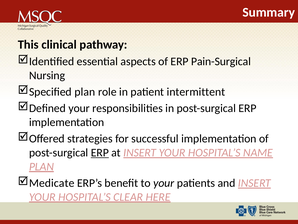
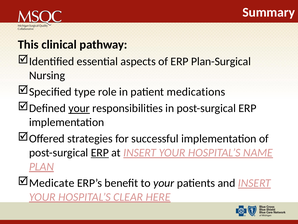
Pain-Surgical: Pain-Surgical -> Plan-Surgical (221, 61)
Specified plan: plan -> type (85, 92)
intermittent: intermittent -> medications (196, 92)
your underline: none -> present (79, 108)
